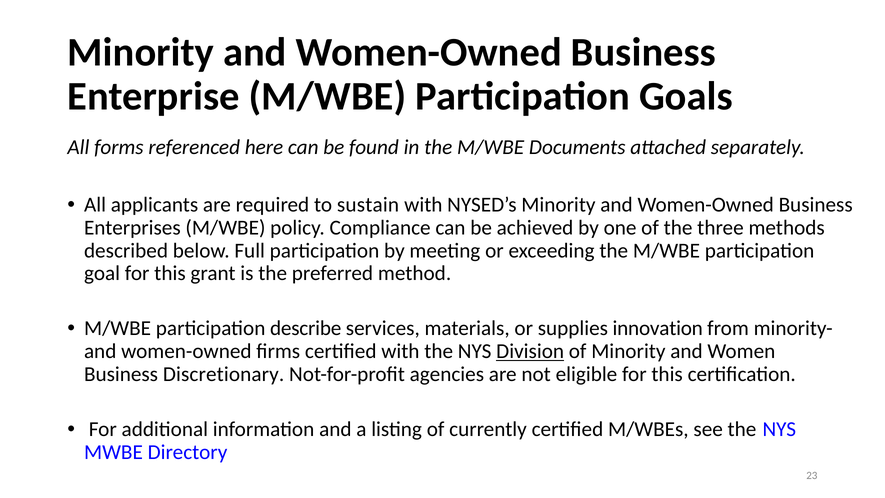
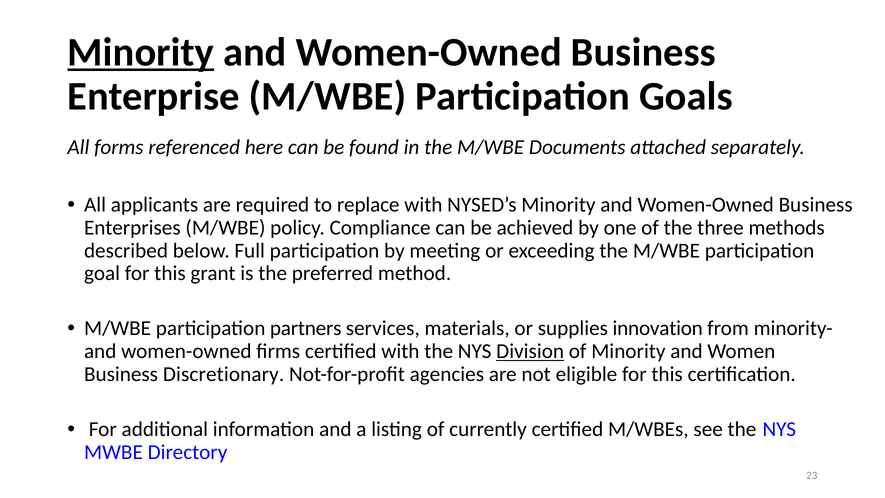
Minority underline: none -> present (141, 52)
sustain: sustain -> replace (368, 205)
describe: describe -> partners (306, 328)
